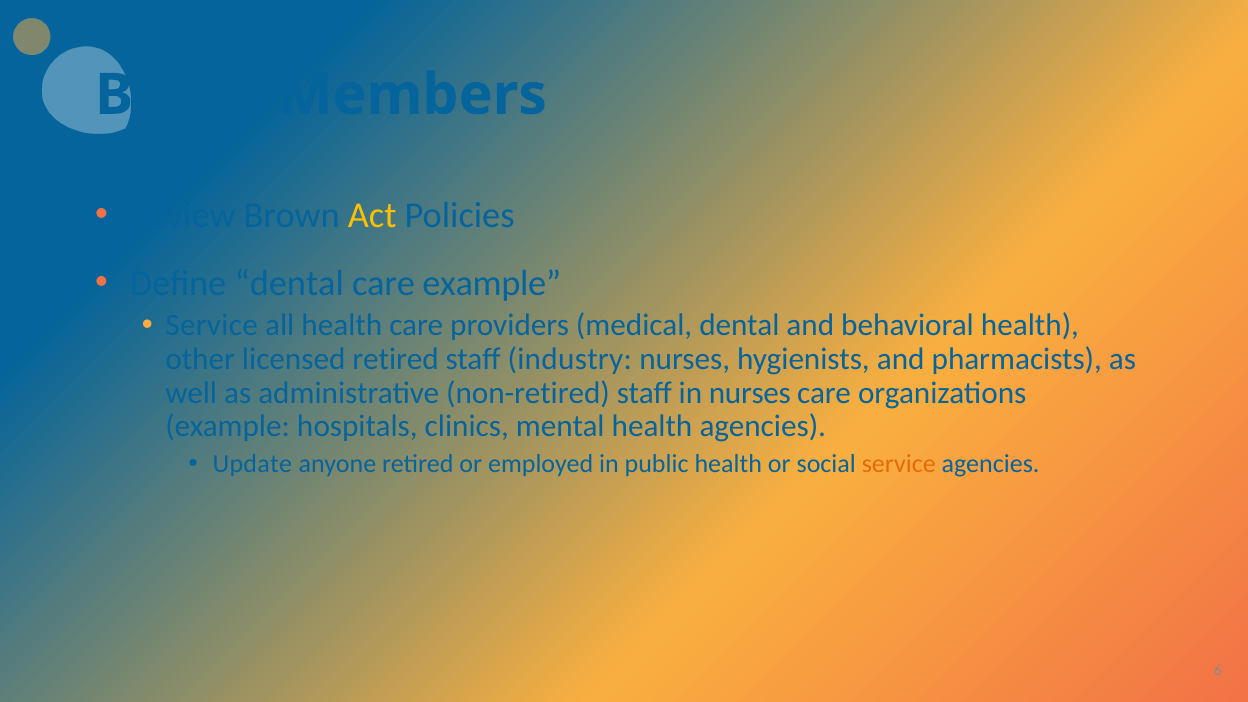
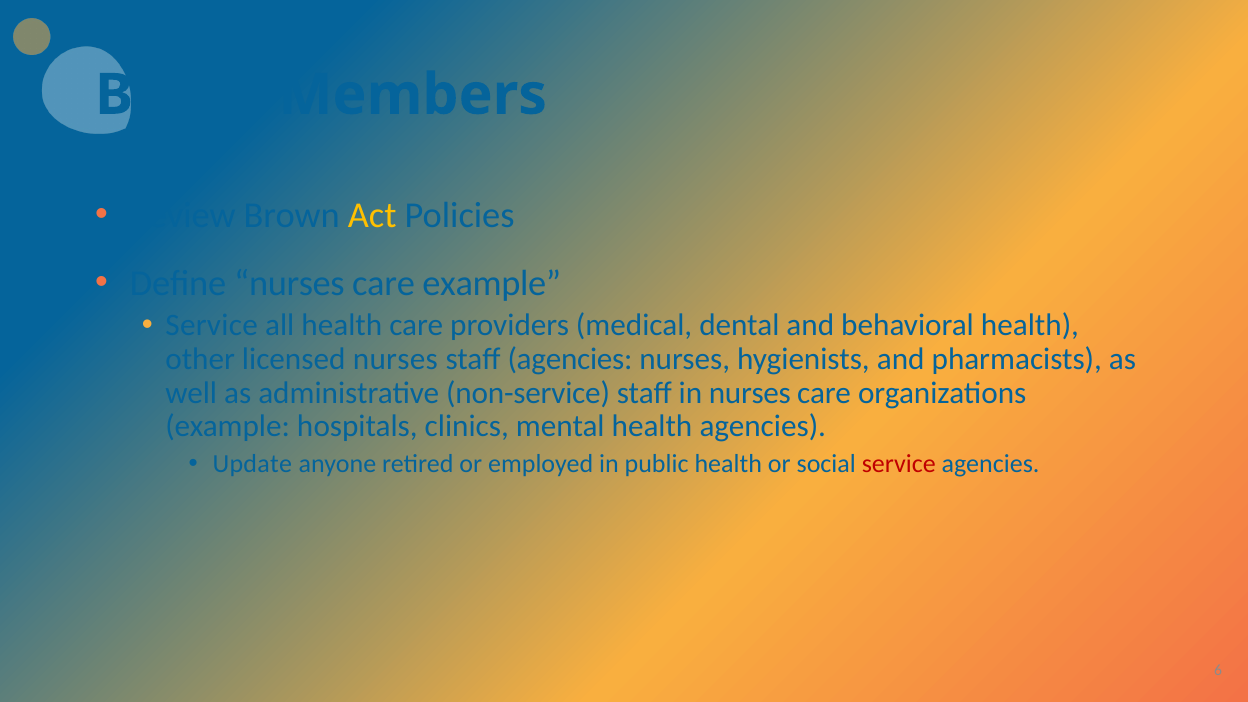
Define dental: dental -> nurses (289, 283)
licensed retired: retired -> nurses (395, 359)
staff industry: industry -> agencies (570, 359)
non-retired: non-retired -> non-service (528, 393)
service colour: orange -> red (899, 464)
